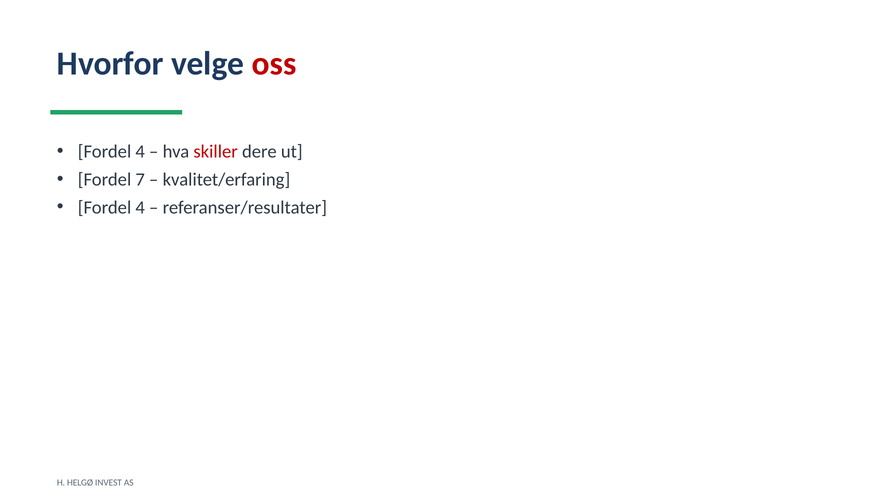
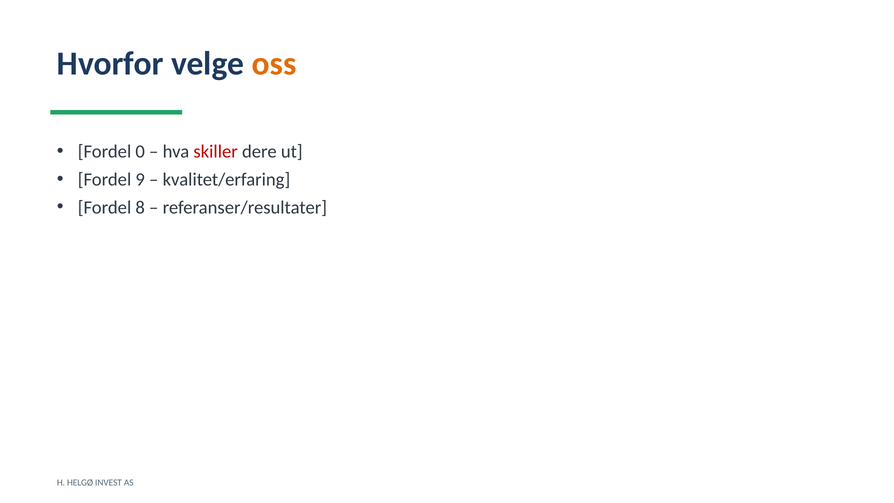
oss colour: red -> orange (274, 64)
4: 4 -> 0 (140, 151)
7: 7 -> 9 (140, 179)
4: 4 -> 8 (140, 207)
